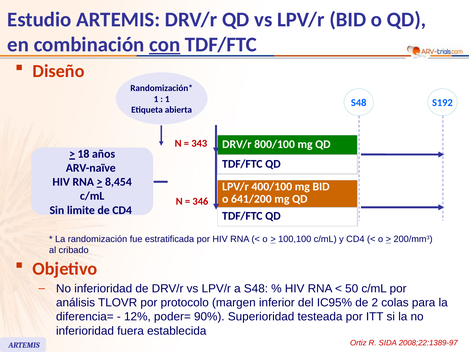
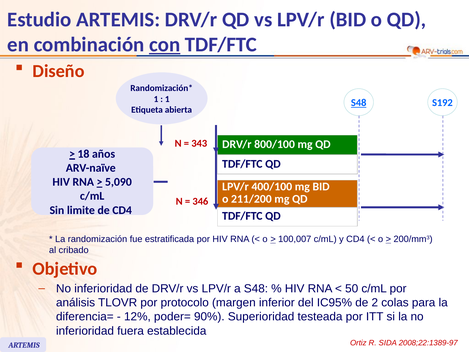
S48 underline: none -> present (359, 103)
8,454: 8,454 -> 5,090 (118, 182)
641/200: 641/200 -> 211/200 (251, 199)
100,100: 100,100 -> 100,007 (295, 239)
